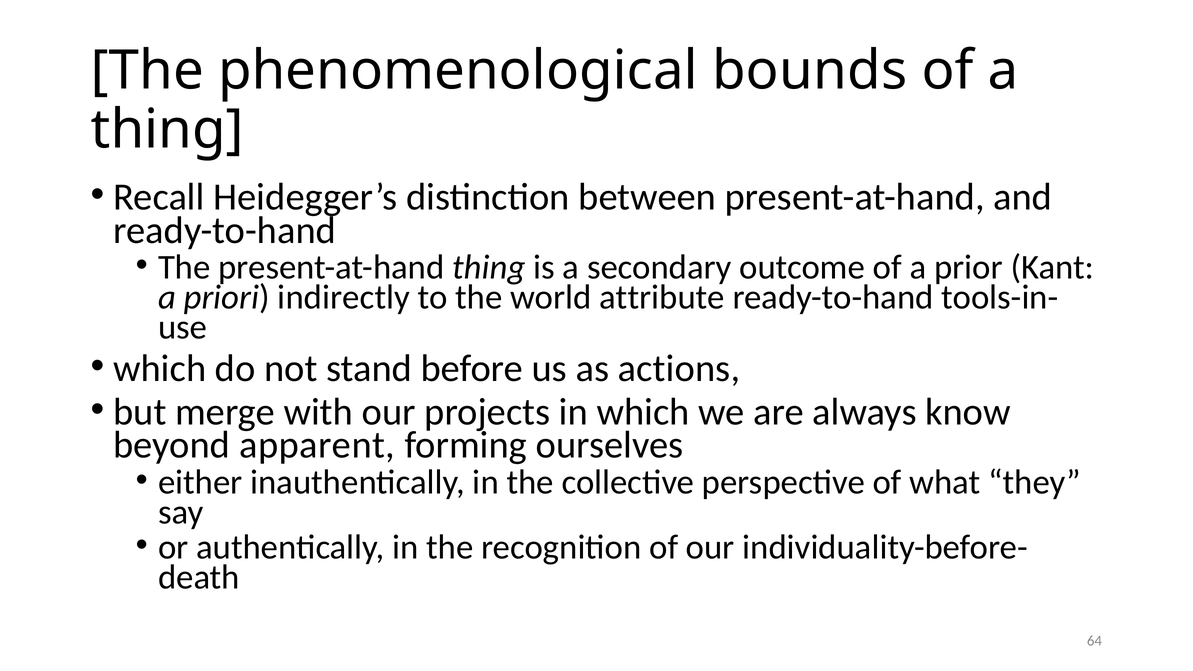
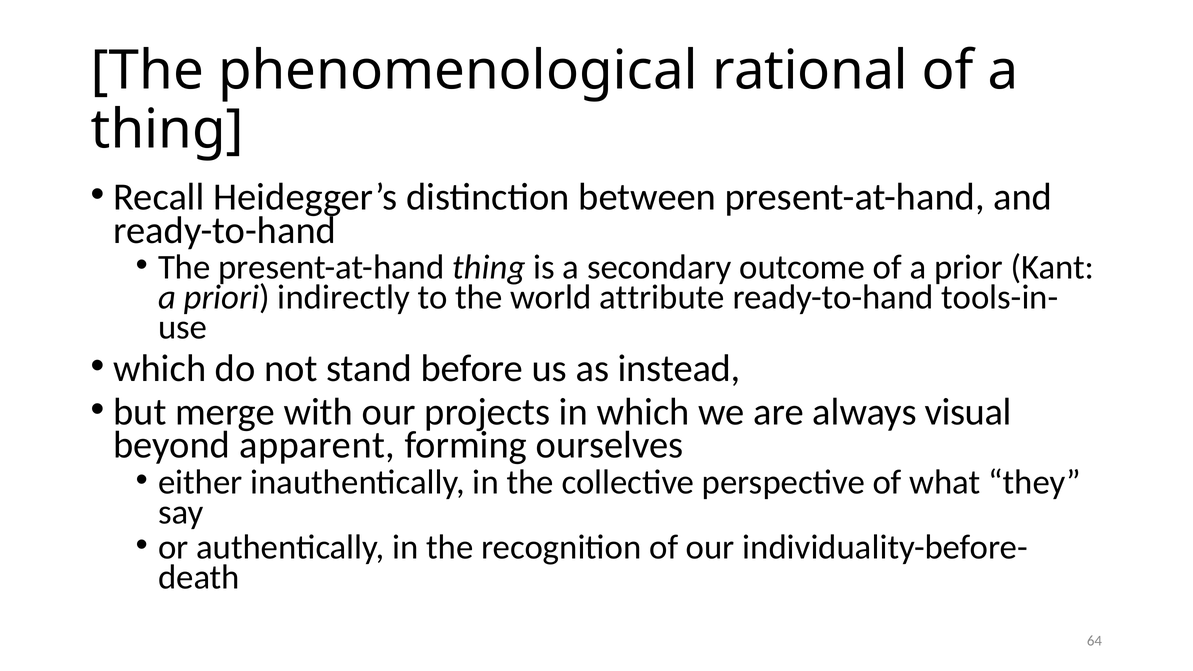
bounds: bounds -> rational (810, 71)
actions: actions -> instead (679, 369)
know: know -> visual (968, 412)
